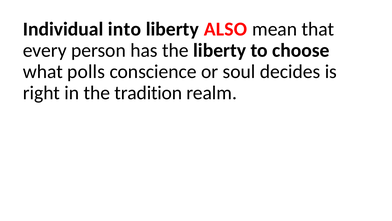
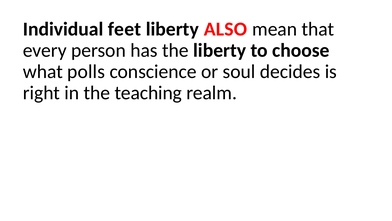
into: into -> feet (124, 29)
tradition: tradition -> teaching (148, 93)
